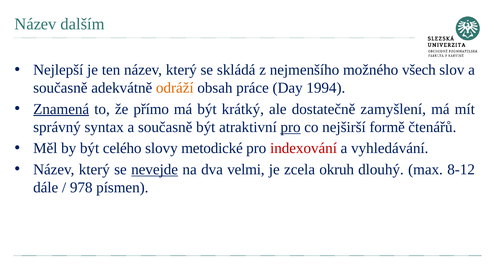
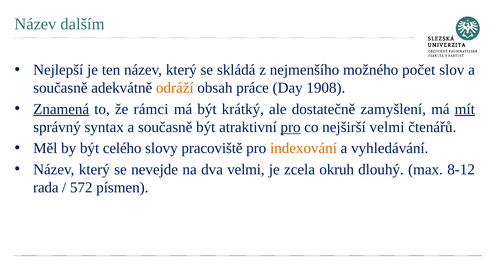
všech: všech -> počet (419, 70)
1994: 1994 -> 1908 (326, 88)
přímo: přímo -> rámci (151, 109)
mít underline: none -> present (465, 109)
nejširší formě: formě -> velmi (387, 127)
metodické: metodické -> pracoviště (212, 148)
indexování colour: red -> orange (304, 148)
nevejde underline: present -> none (155, 169)
dále: dále -> rada (46, 188)
978: 978 -> 572 (81, 188)
